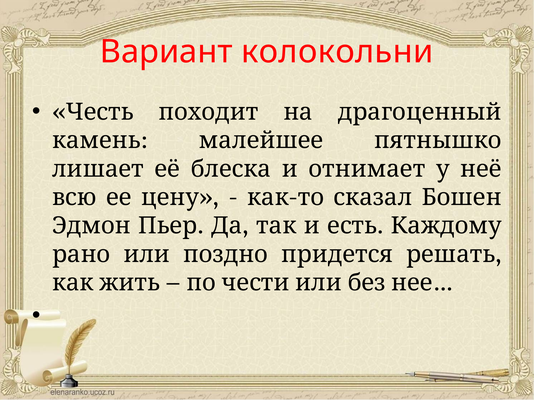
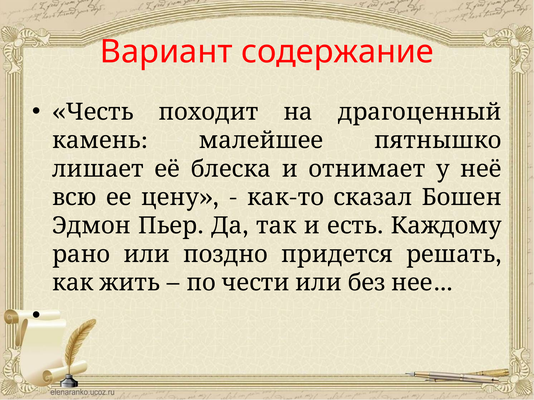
колокольни: колокольни -> содержание (338, 52)
